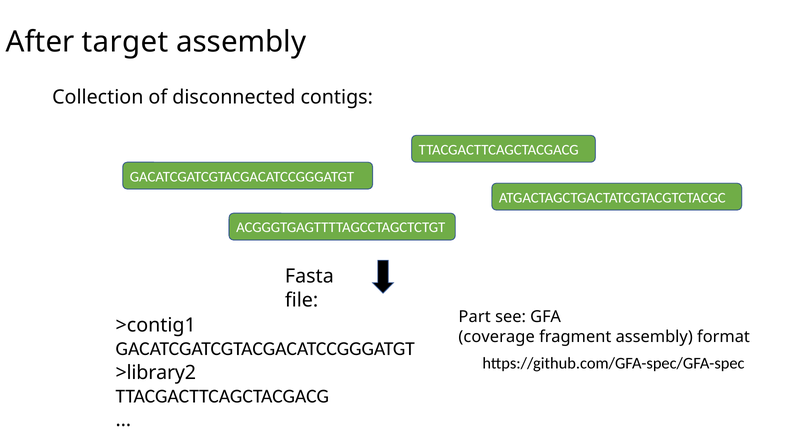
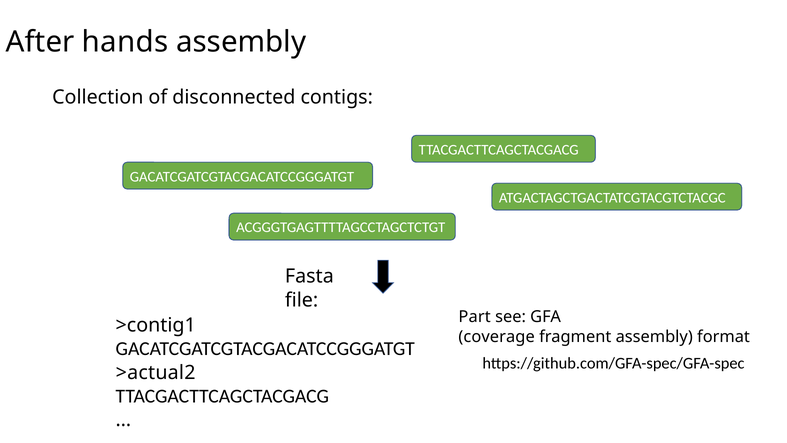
target: target -> hands (125, 42)
>library2: >library2 -> >actual2 (156, 372)
